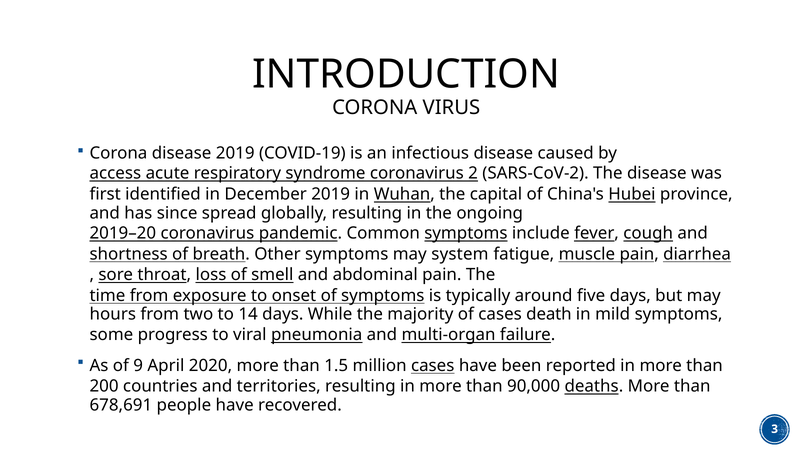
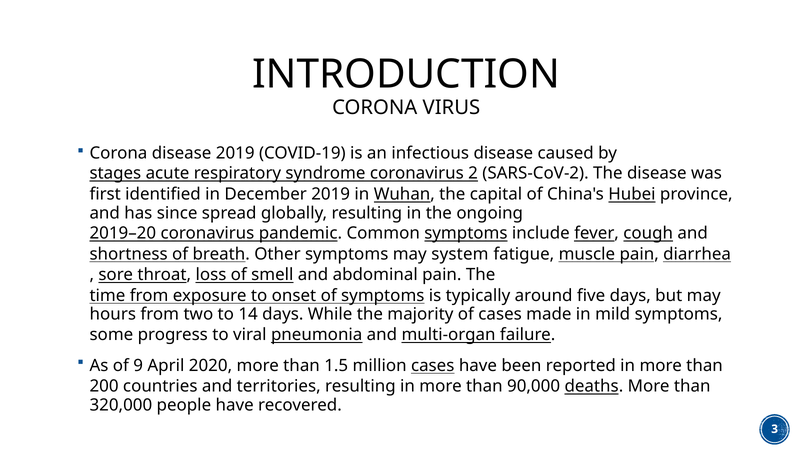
access: access -> stages (115, 174)
death: death -> made (549, 315)
678,691: 678,691 -> 320,000 (121, 406)
